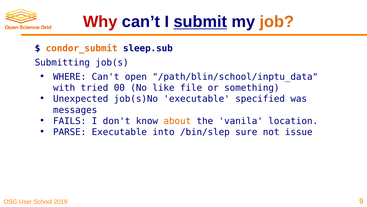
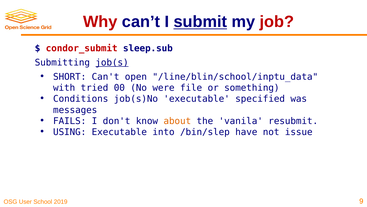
job colour: orange -> red (277, 22)
condor_submit colour: orange -> red (82, 48)
job(s underline: none -> present (112, 62)
WHERE: WHERE -> SHORT (70, 77)
/path/blin/school/inptu_data: /path/blin/school/inptu_data -> /line/blin/school/inptu_data (235, 77)
like: like -> were (163, 88)
Unexpected: Unexpected -> Conditions (81, 99)
location: location -> resubmit (293, 121)
PARSE: PARSE -> USING (70, 132)
sure: sure -> have (246, 132)
